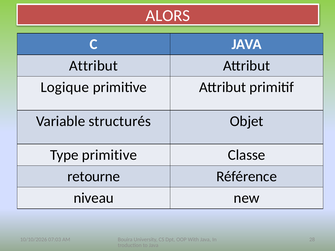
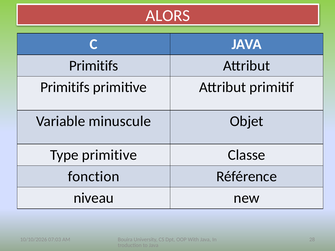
Attribut: Attribut -> Primitifs (94, 66)
Logique: Logique -> Primitifs (65, 87)
structurés: structurés -> minuscule (120, 121)
retourne: retourne -> fonction (94, 177)
